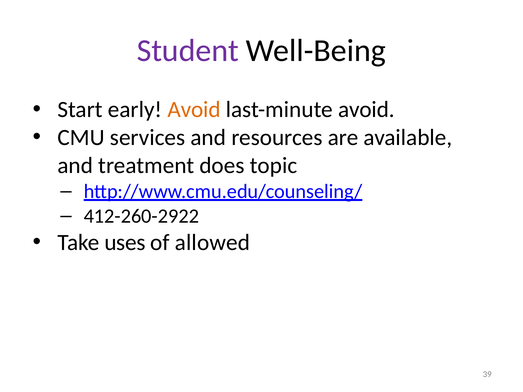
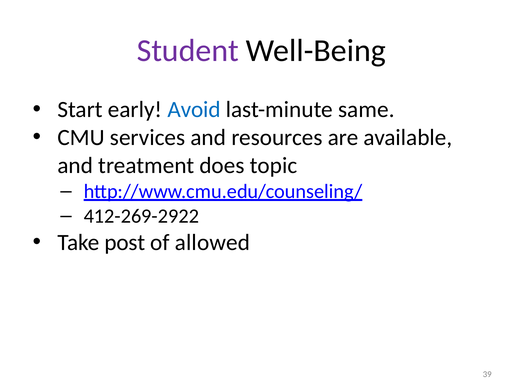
Avoid colour: orange -> blue (194, 110)
last-minute avoid: avoid -> same (366, 110)
412-260-2922: 412-260-2922 -> 412-269-2922 (141, 216)
uses: uses -> post (125, 243)
